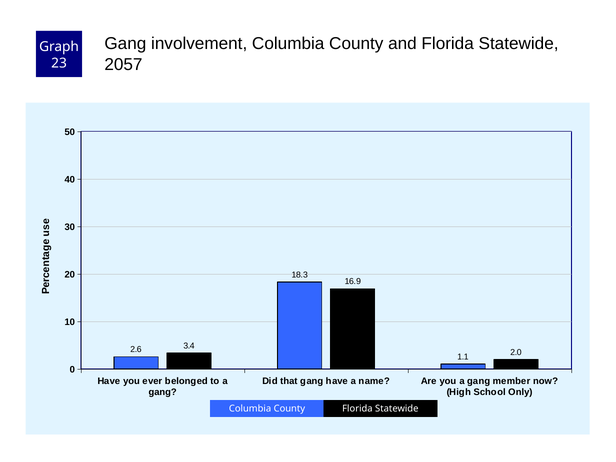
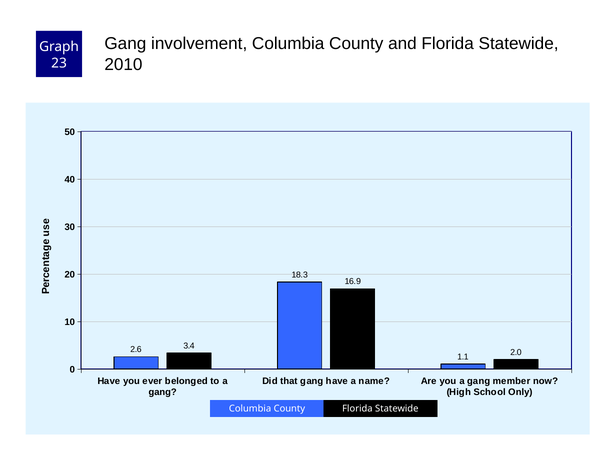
2057: 2057 -> 2010 (123, 64)
